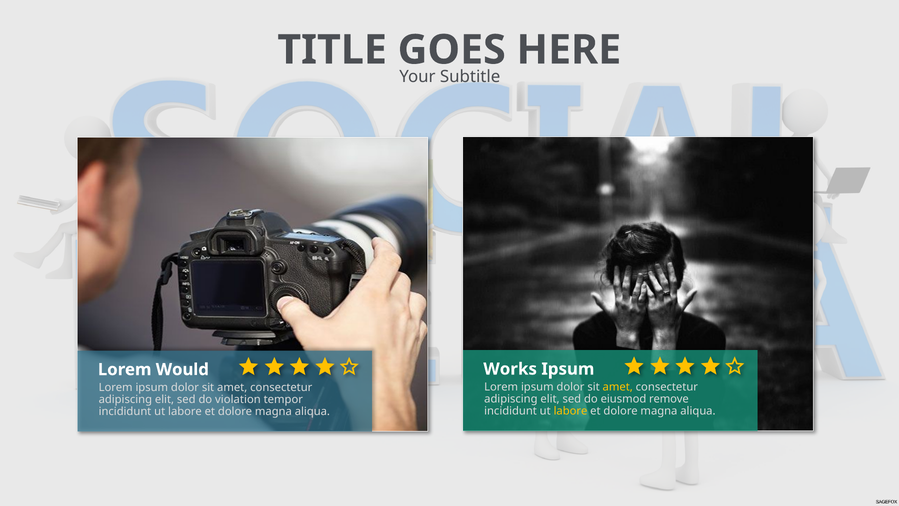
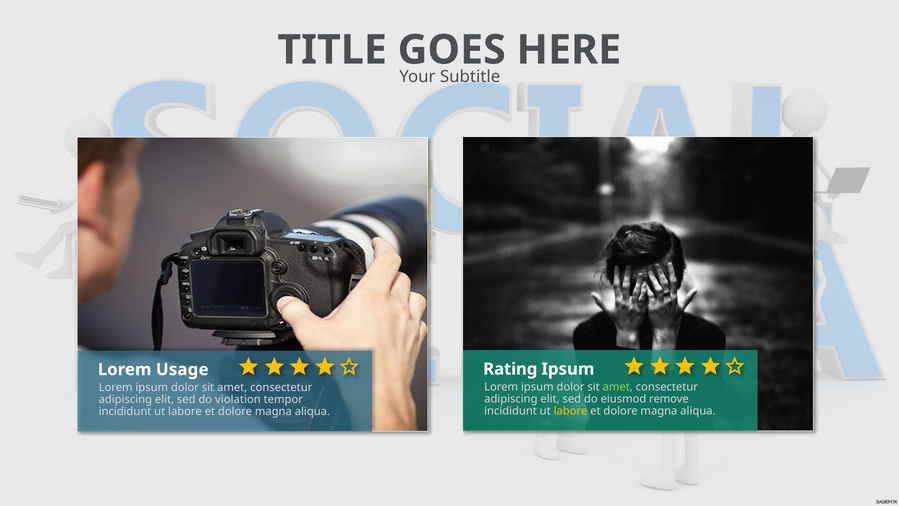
Works: Works -> Rating (510, 369)
Would: Would -> Usage (182, 369)
amet colour: yellow -> light green (618, 387)
